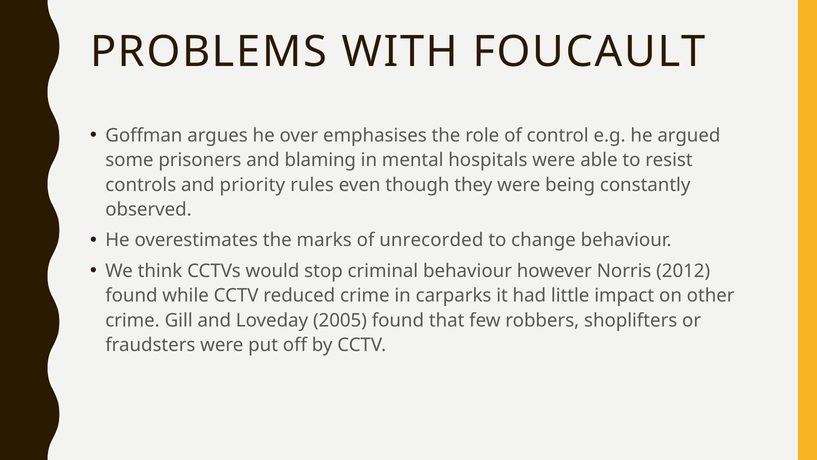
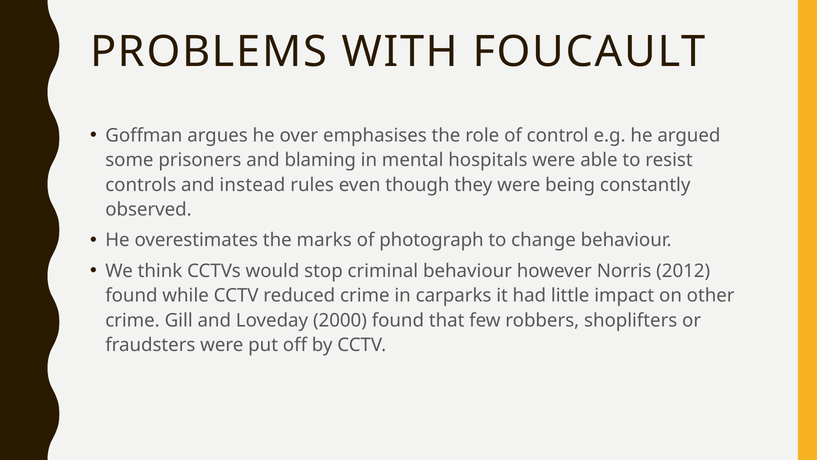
priority: priority -> instead (252, 185)
unrecorded: unrecorded -> photograph (431, 240)
2005: 2005 -> 2000 (340, 320)
